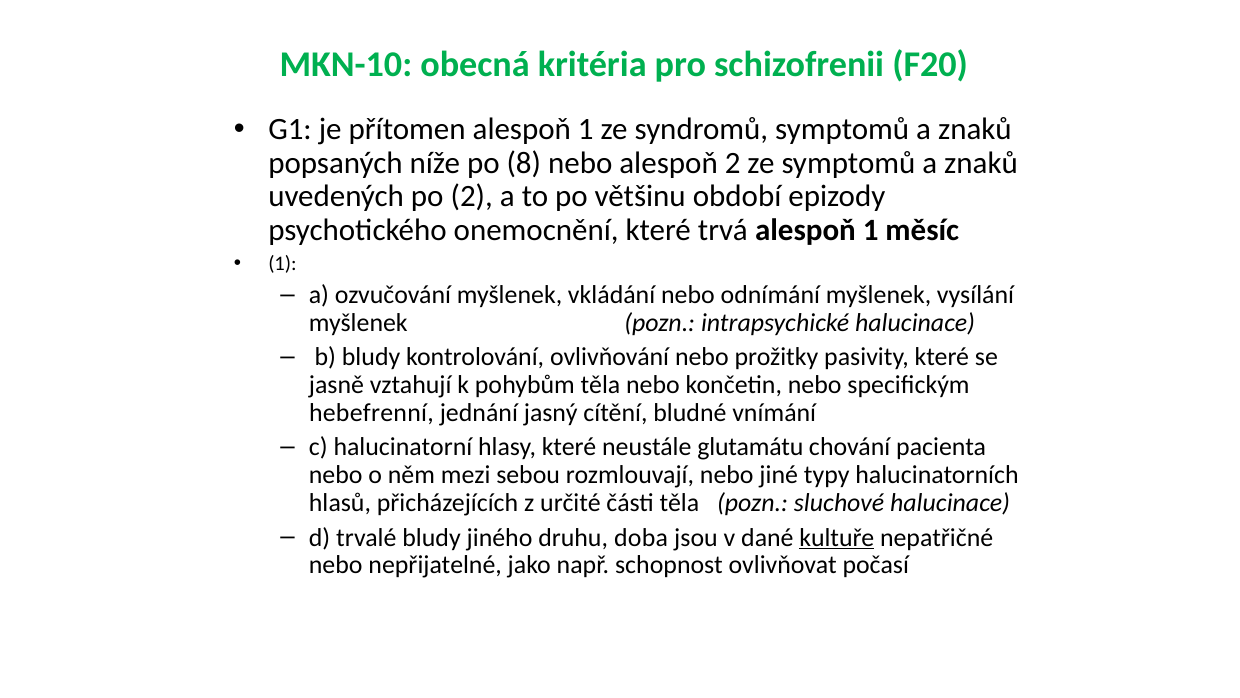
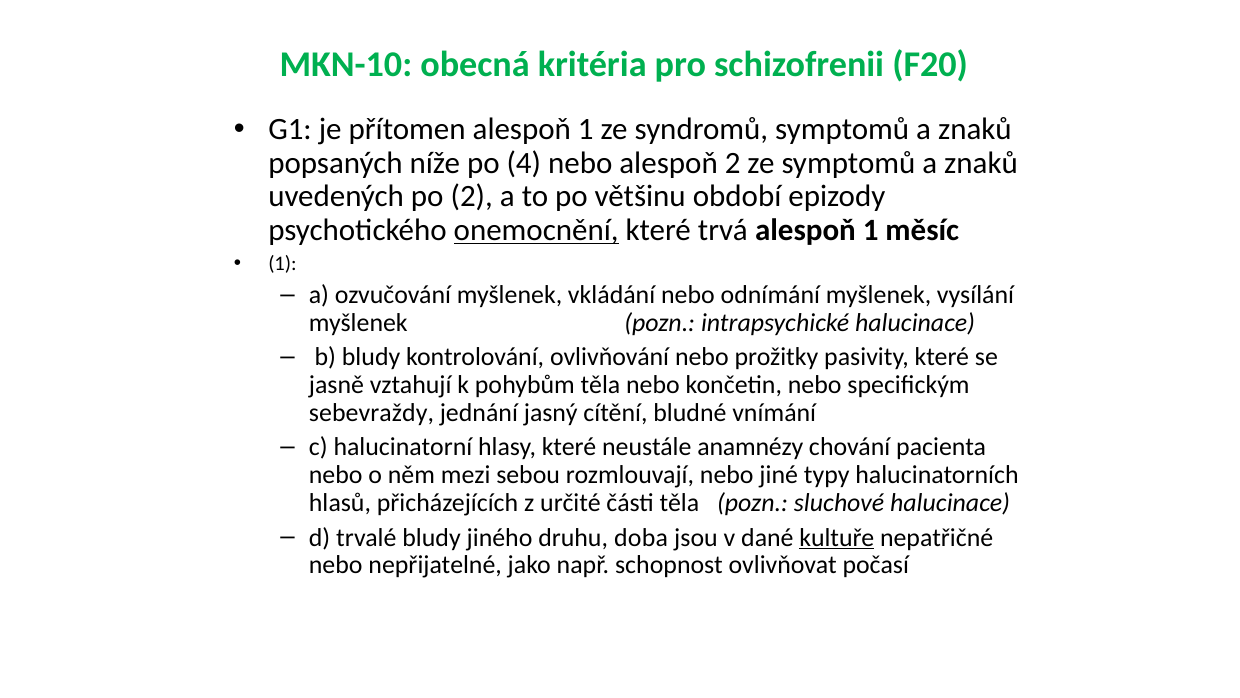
8: 8 -> 4 (524, 163)
onemocnění underline: none -> present (536, 230)
hebefrenní: hebefrenní -> sebevraždy (371, 413)
glutamátu: glutamátu -> anamnézy (750, 447)
